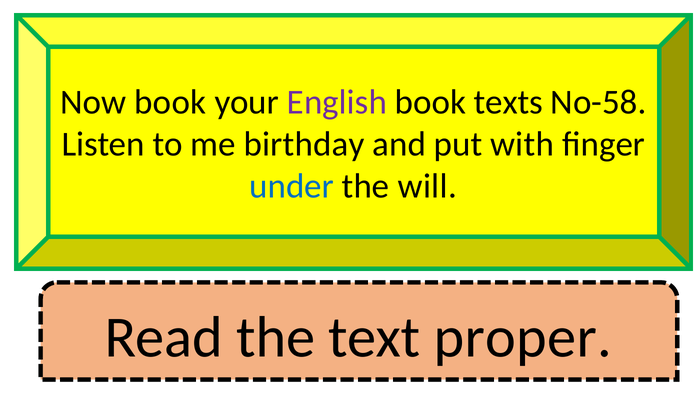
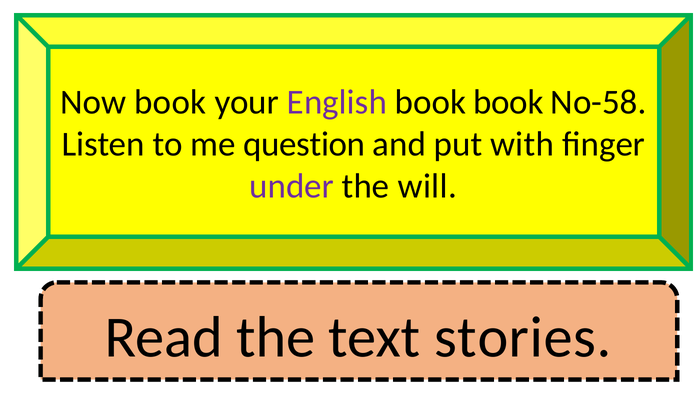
book texts: texts -> book (508, 102)
birthday: birthday -> question (304, 144)
under colour: blue -> purple (292, 186)
proper: proper -> stories (523, 337)
